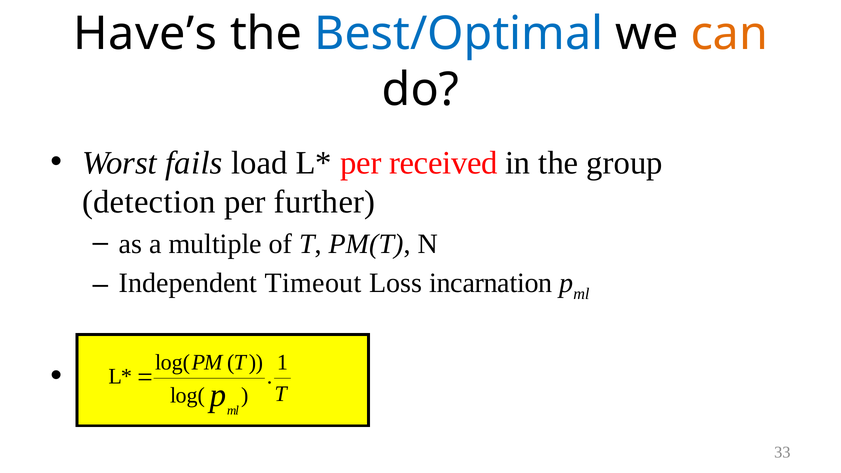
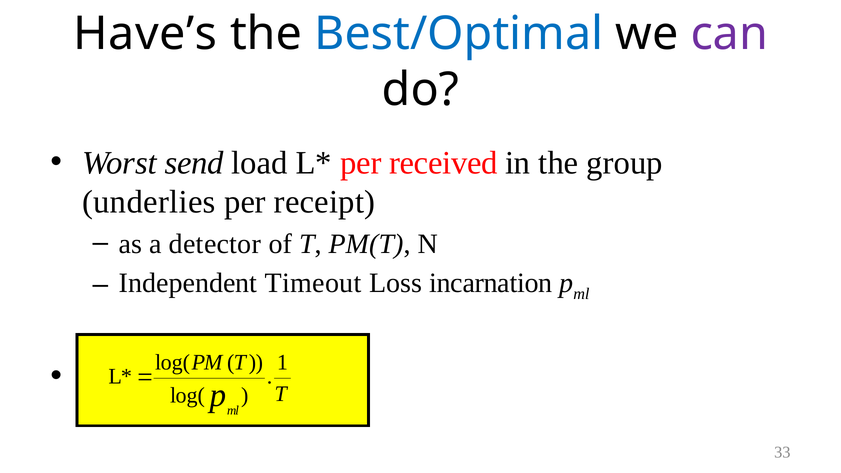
can colour: orange -> purple (729, 34)
fails: fails -> send (194, 163)
detection: detection -> underlies (149, 202)
further: further -> receipt (325, 202)
multiple: multiple -> detector (215, 244)
